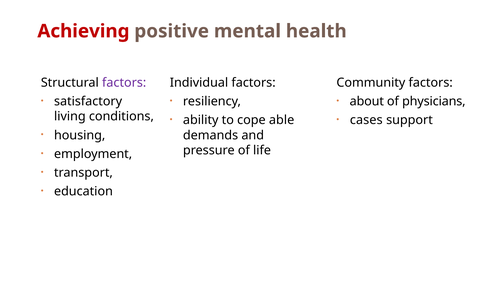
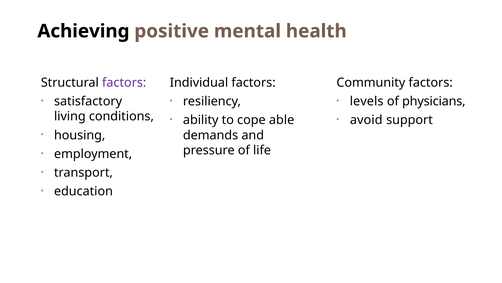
Achieving colour: red -> black (83, 31)
about: about -> levels (367, 101)
cases: cases -> avoid (366, 120)
